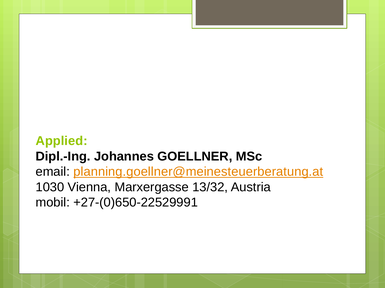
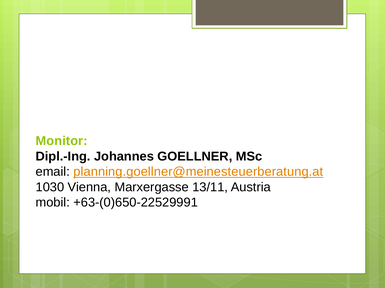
Applied: Applied -> Monitor (62, 141)
13/32: 13/32 -> 13/11 (210, 188)
+27-(0)650-22529991: +27-(0)650-22529991 -> +63-(0)650-22529991 (136, 203)
